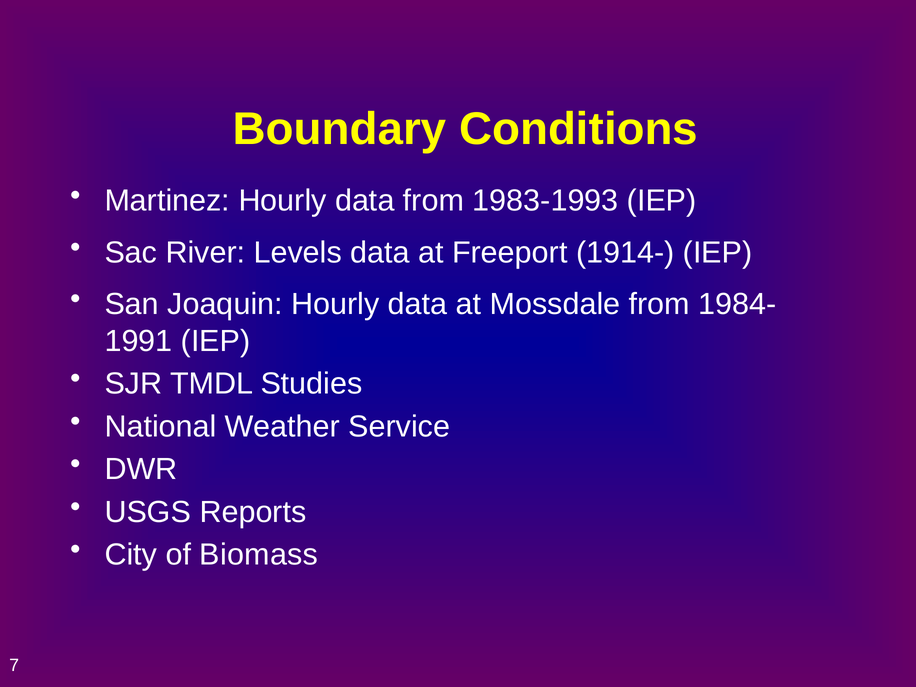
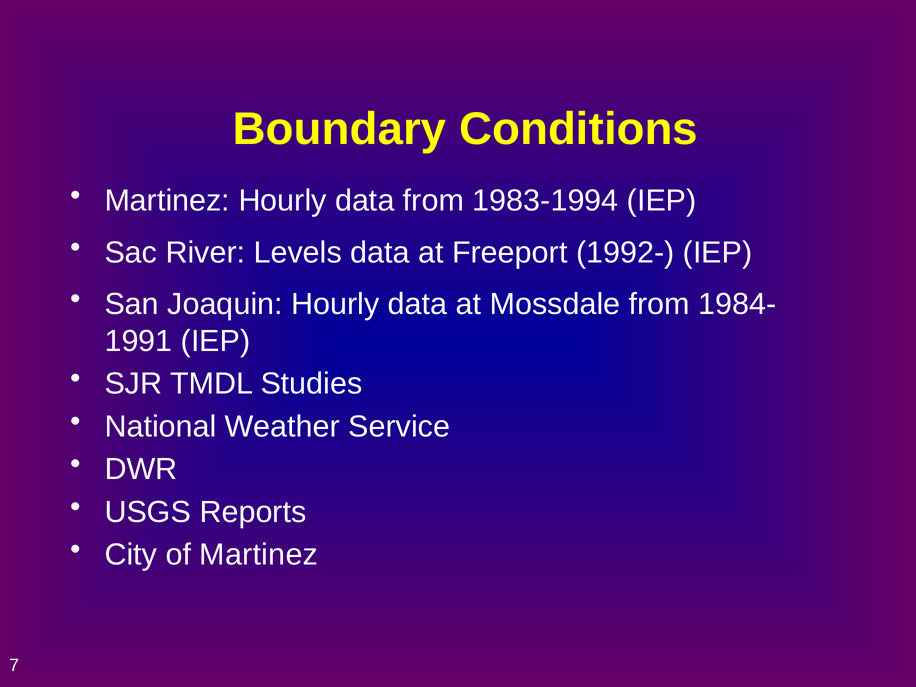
1983-1993: 1983-1993 -> 1983-1994 (545, 201)
1914-: 1914- -> 1992- (625, 252)
of Biomass: Biomass -> Martinez (259, 555)
